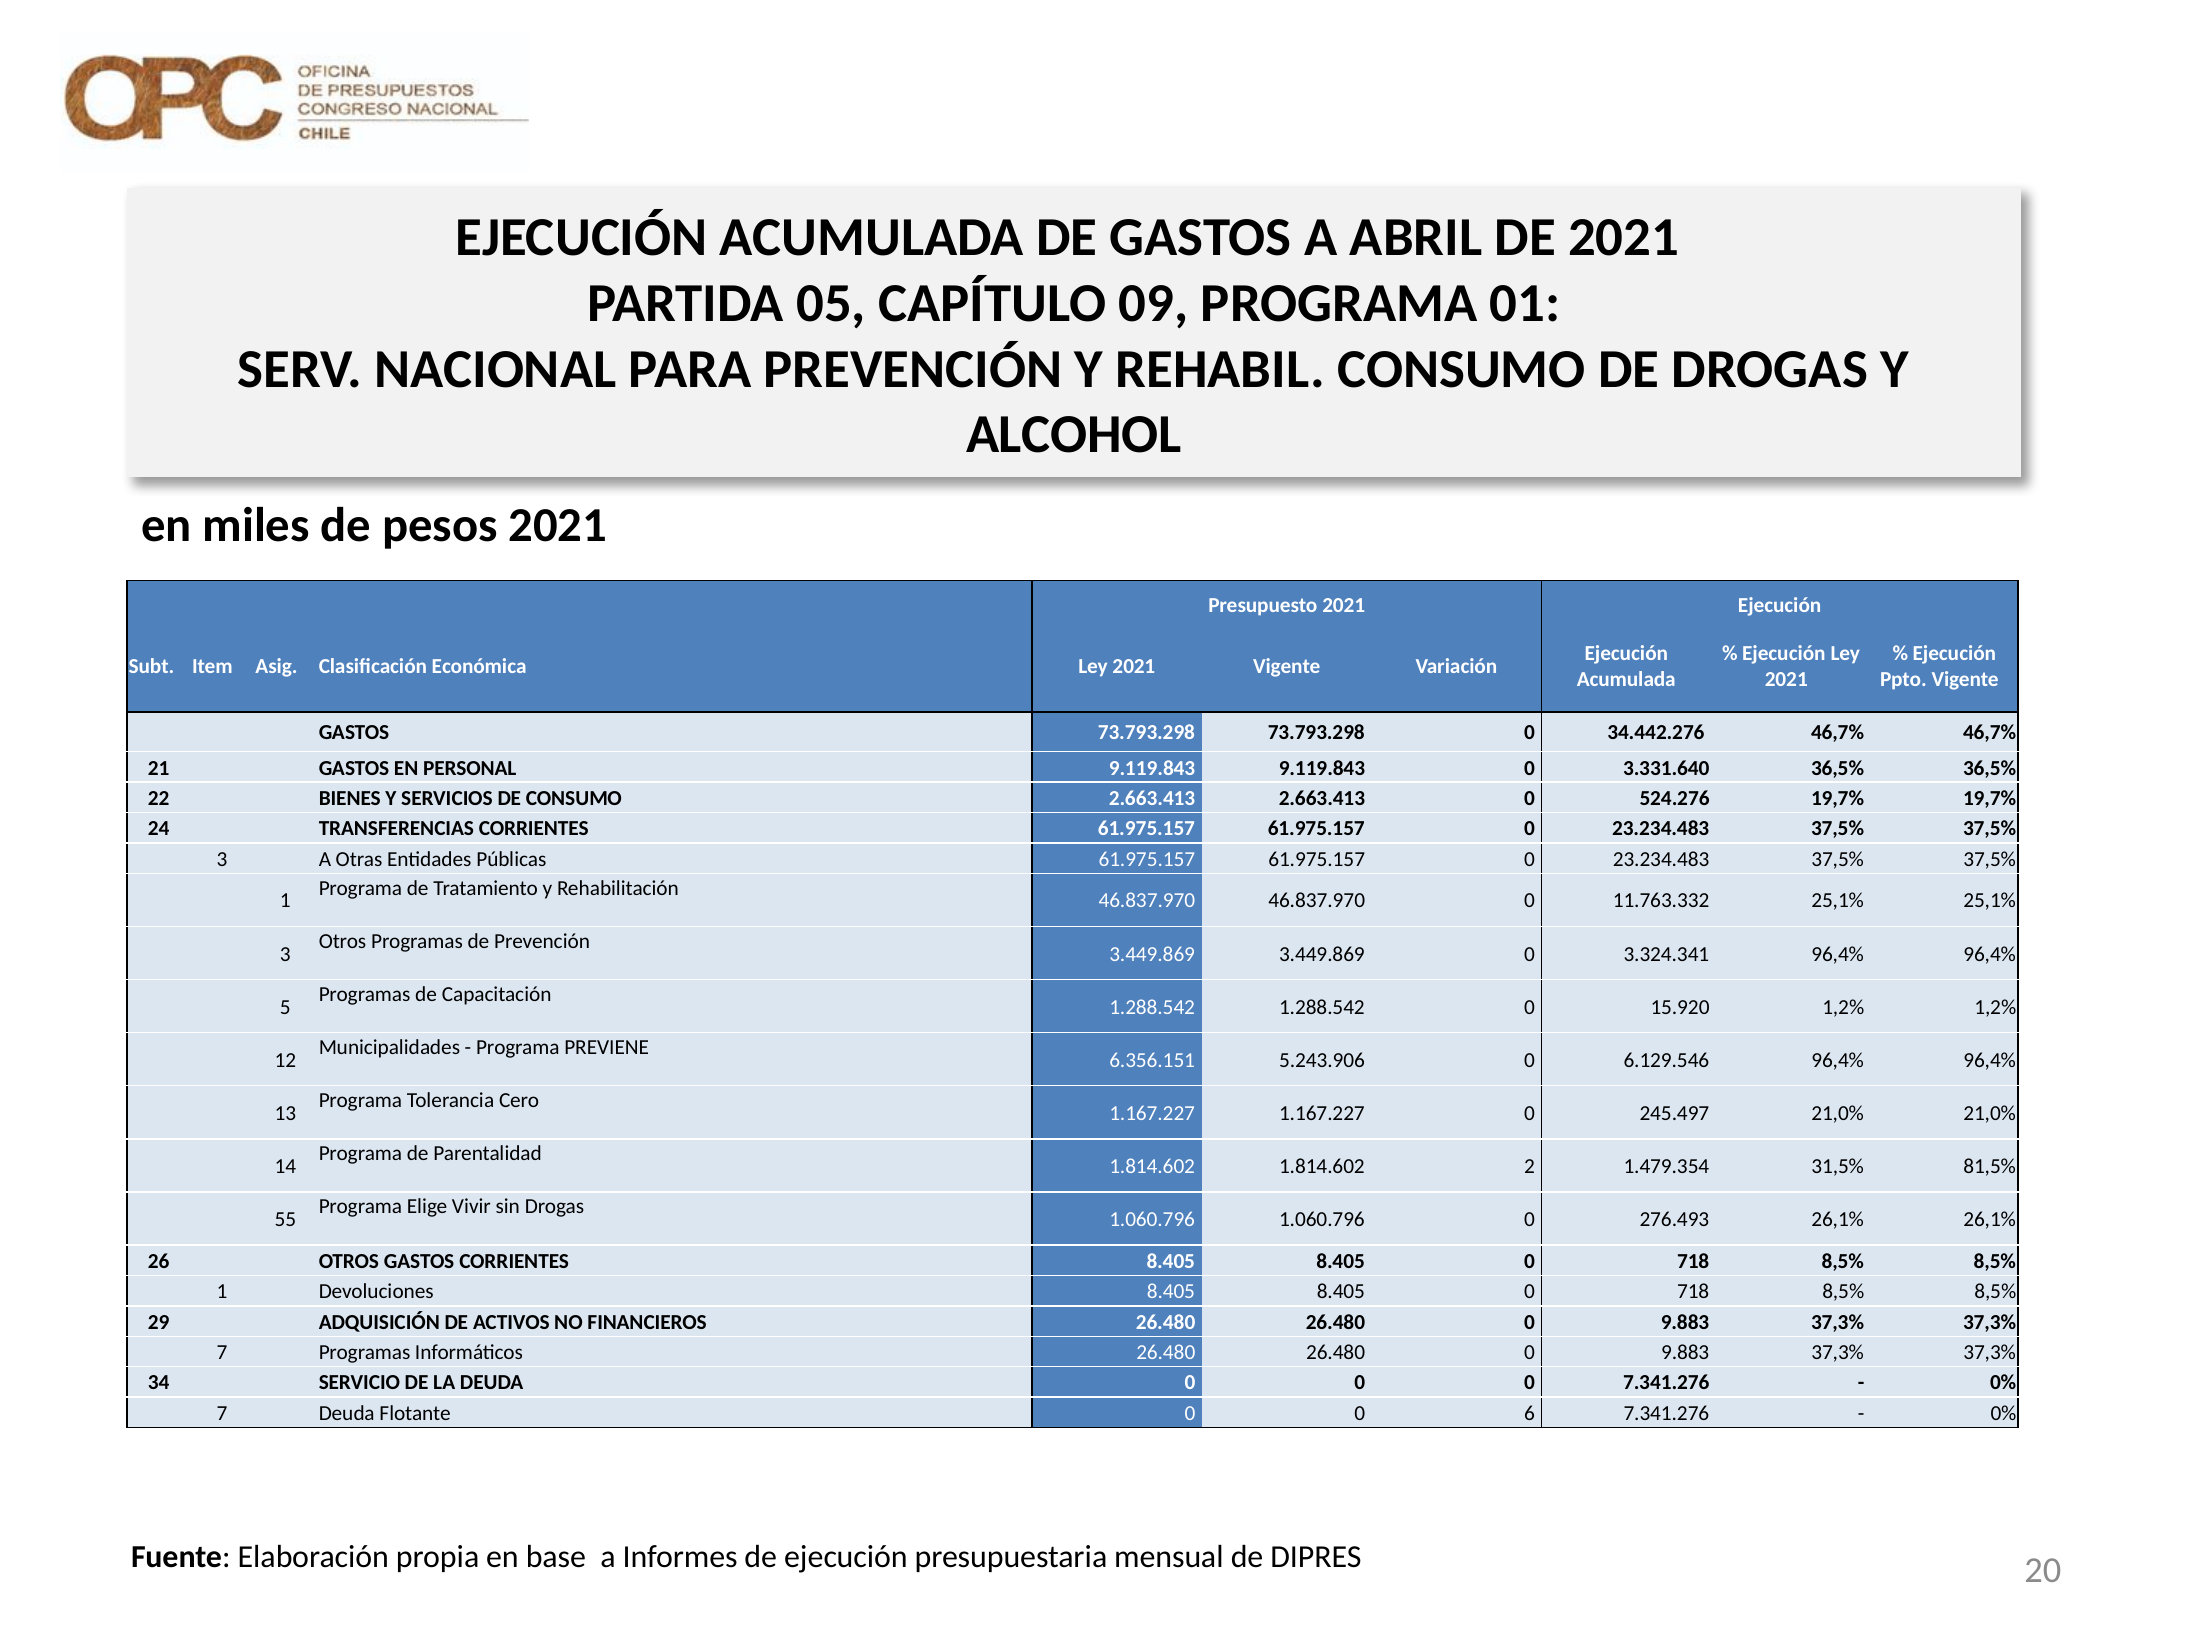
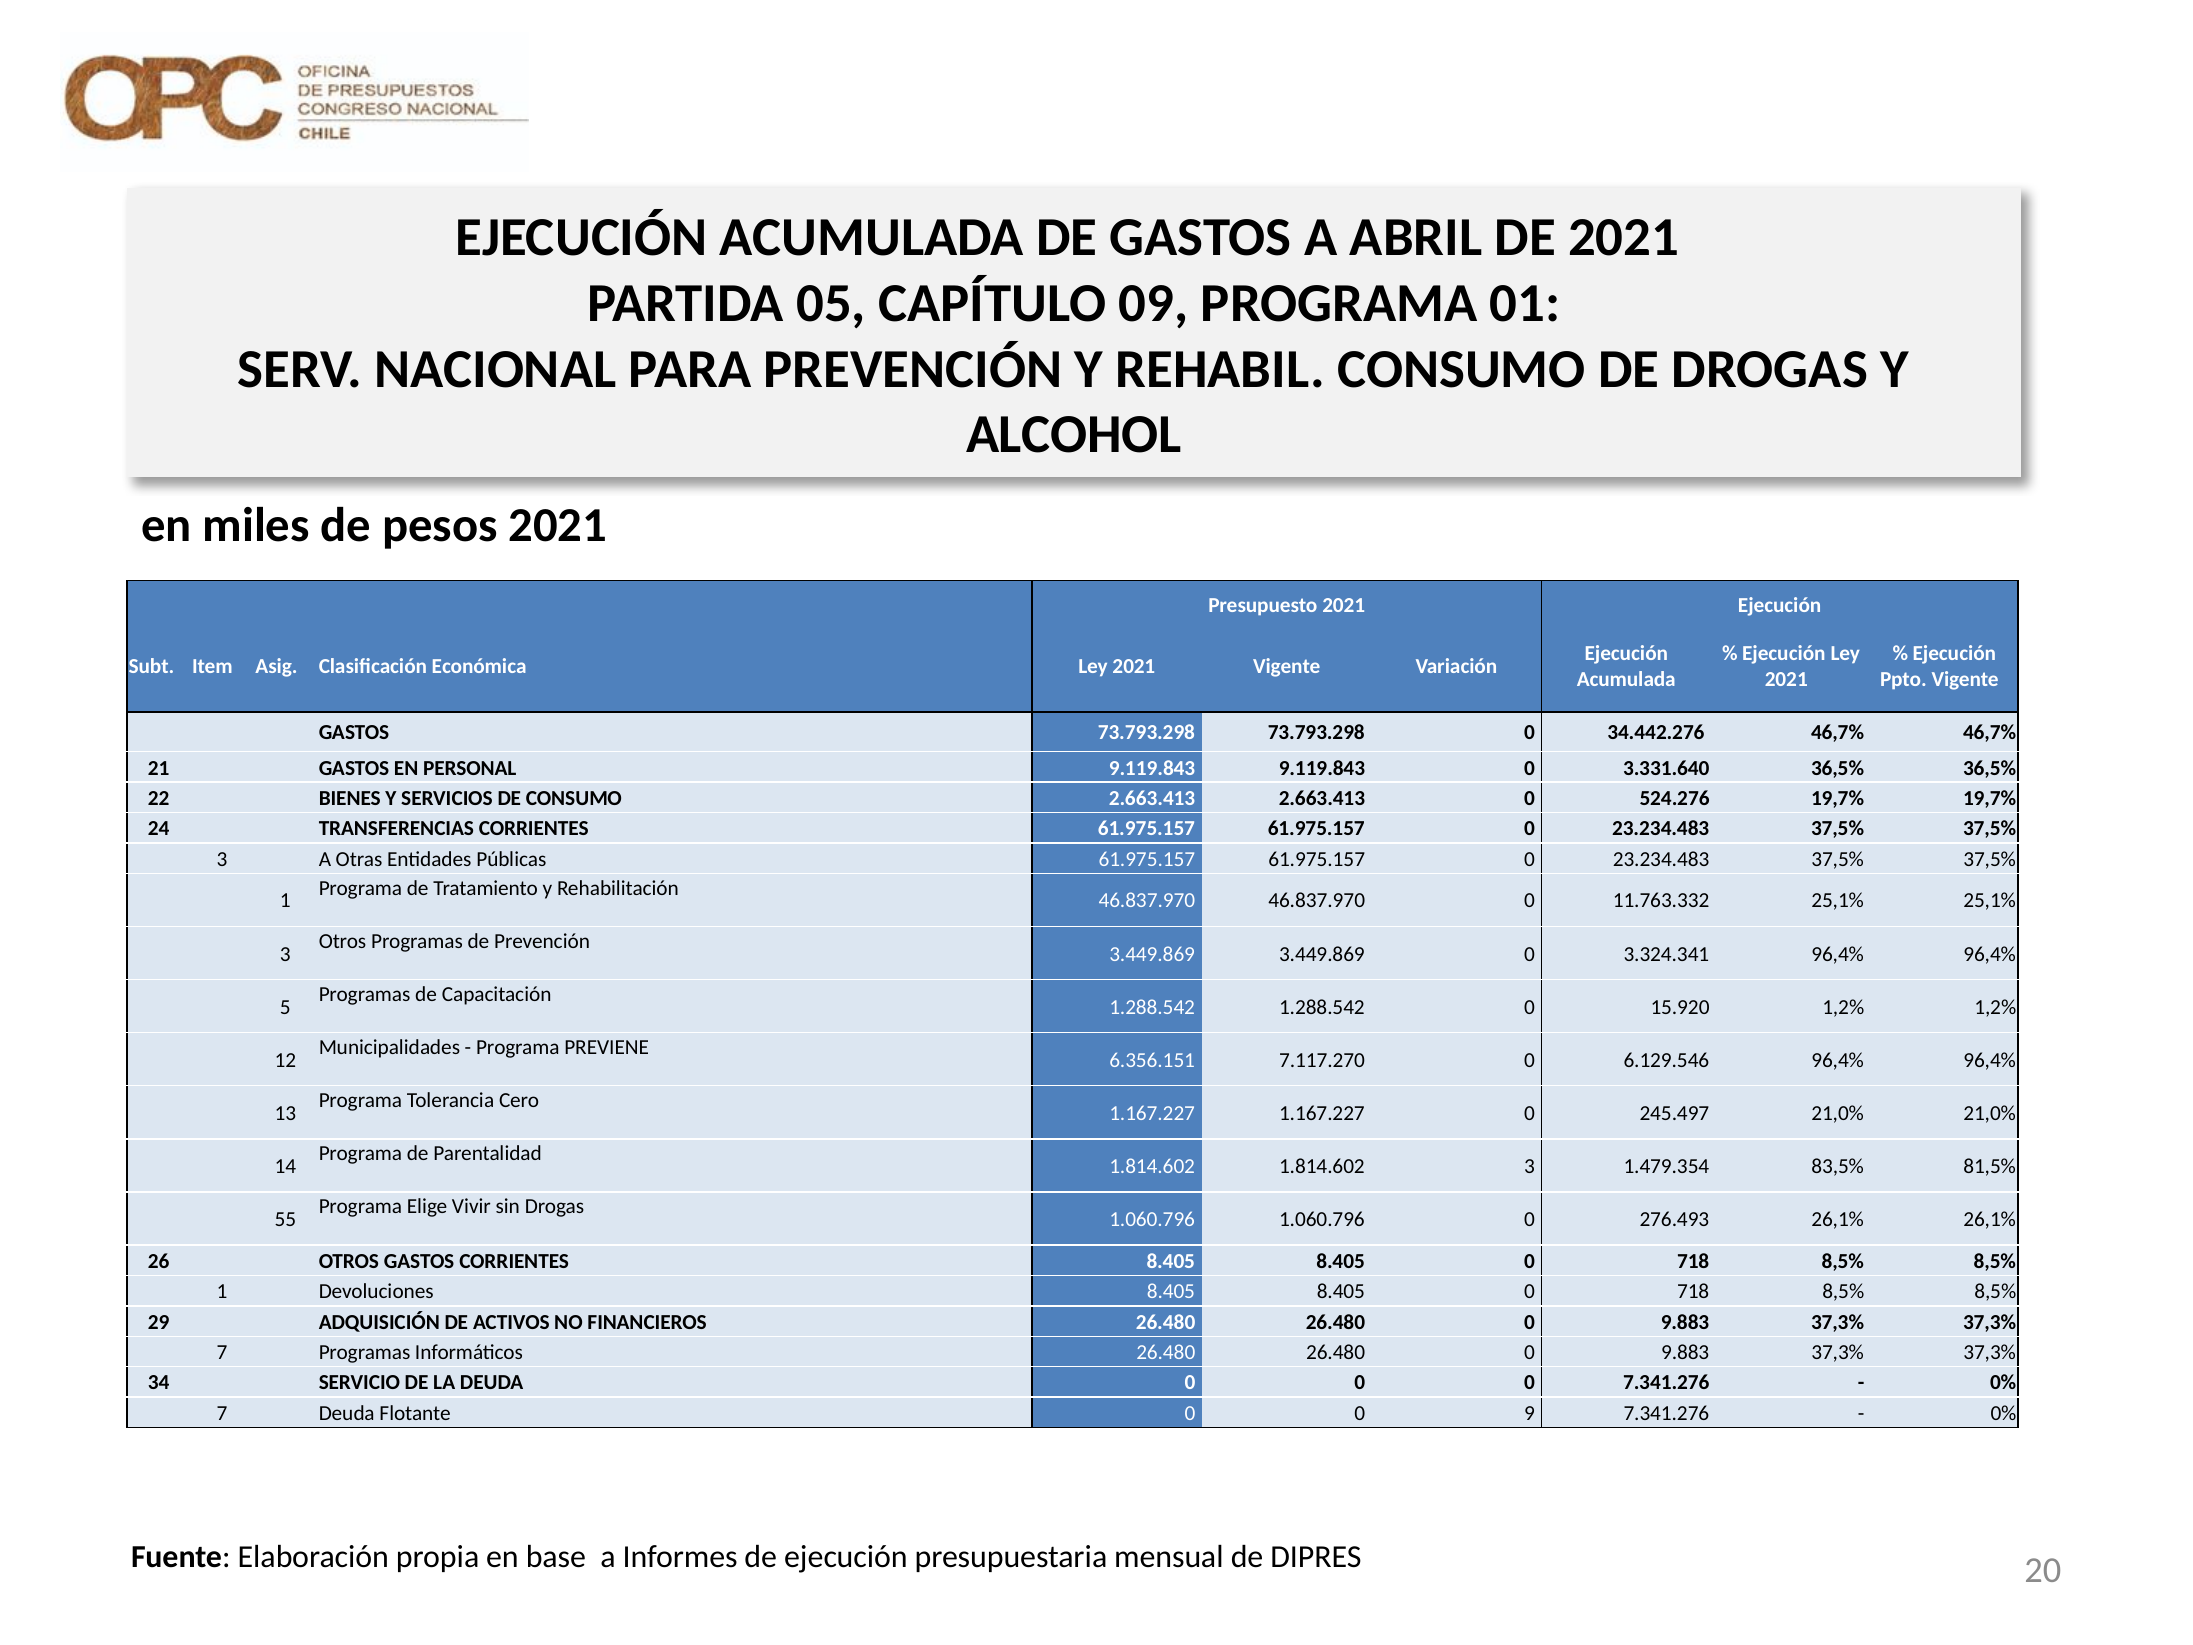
5.243.906: 5.243.906 -> 7.117.270 (1322, 1060)
1.814.602 2: 2 -> 3 (1530, 1166)
31,5%: 31,5% -> 83,5% (1838, 1166)
6: 6 -> 9 (1530, 1413)
